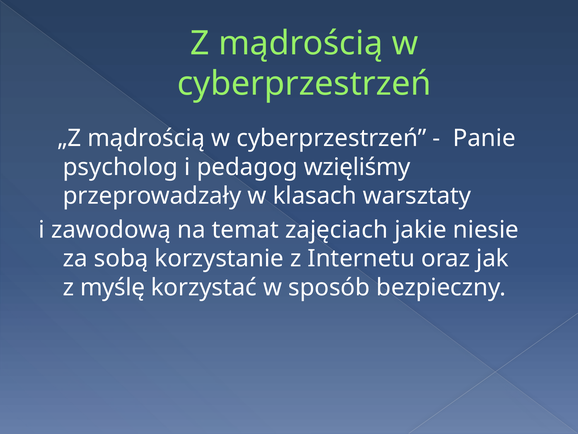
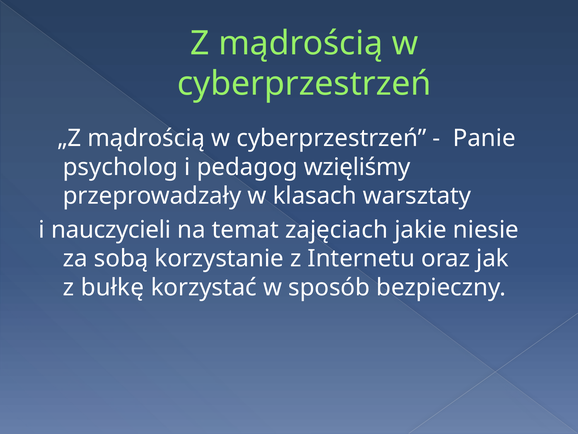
zawodową: zawodową -> nauczycieli (111, 230)
myślę: myślę -> bułkę (112, 287)
